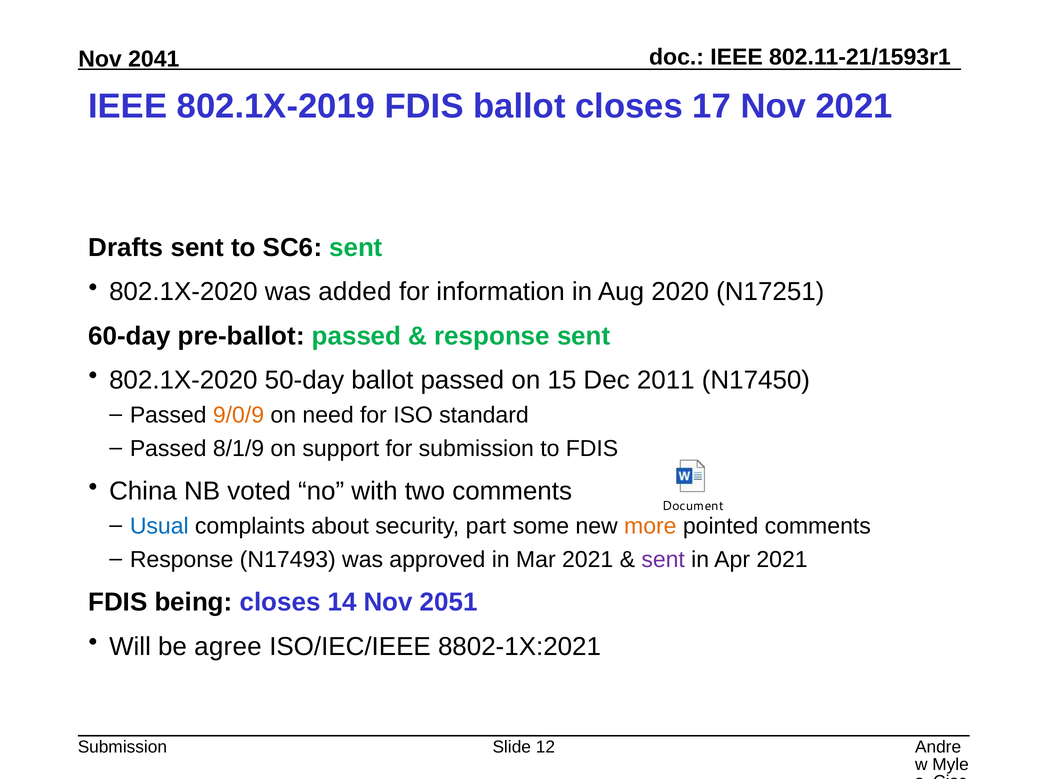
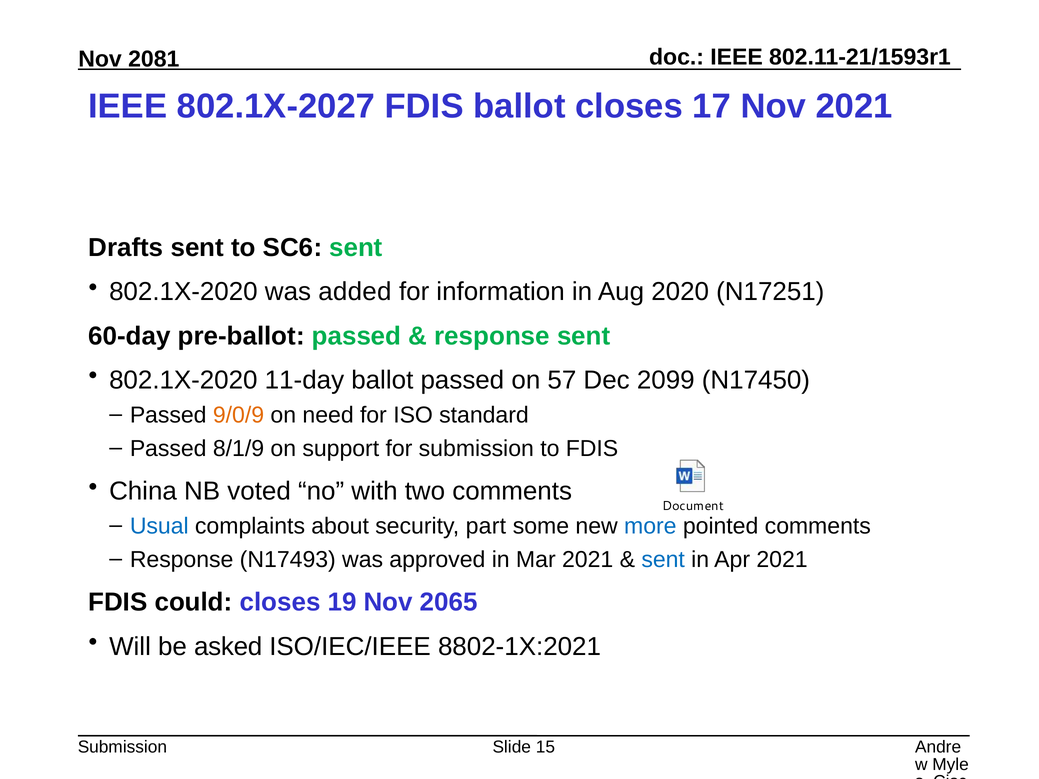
2041: 2041 -> 2081 (154, 59)
802.1X-2019: 802.1X-2019 -> 802.1X-2027 (276, 106)
50-day: 50-day -> 11-day (304, 380)
15: 15 -> 57 (562, 380)
2011: 2011 -> 2099 (666, 380)
more colour: orange -> blue (650, 526)
sent colour: purple -> blue (663, 560)
being: being -> could (194, 602)
14: 14 -> 19 (342, 602)
2051: 2051 -> 2065 (449, 602)
agree: agree -> asked (228, 647)
12: 12 -> 15 (545, 747)
